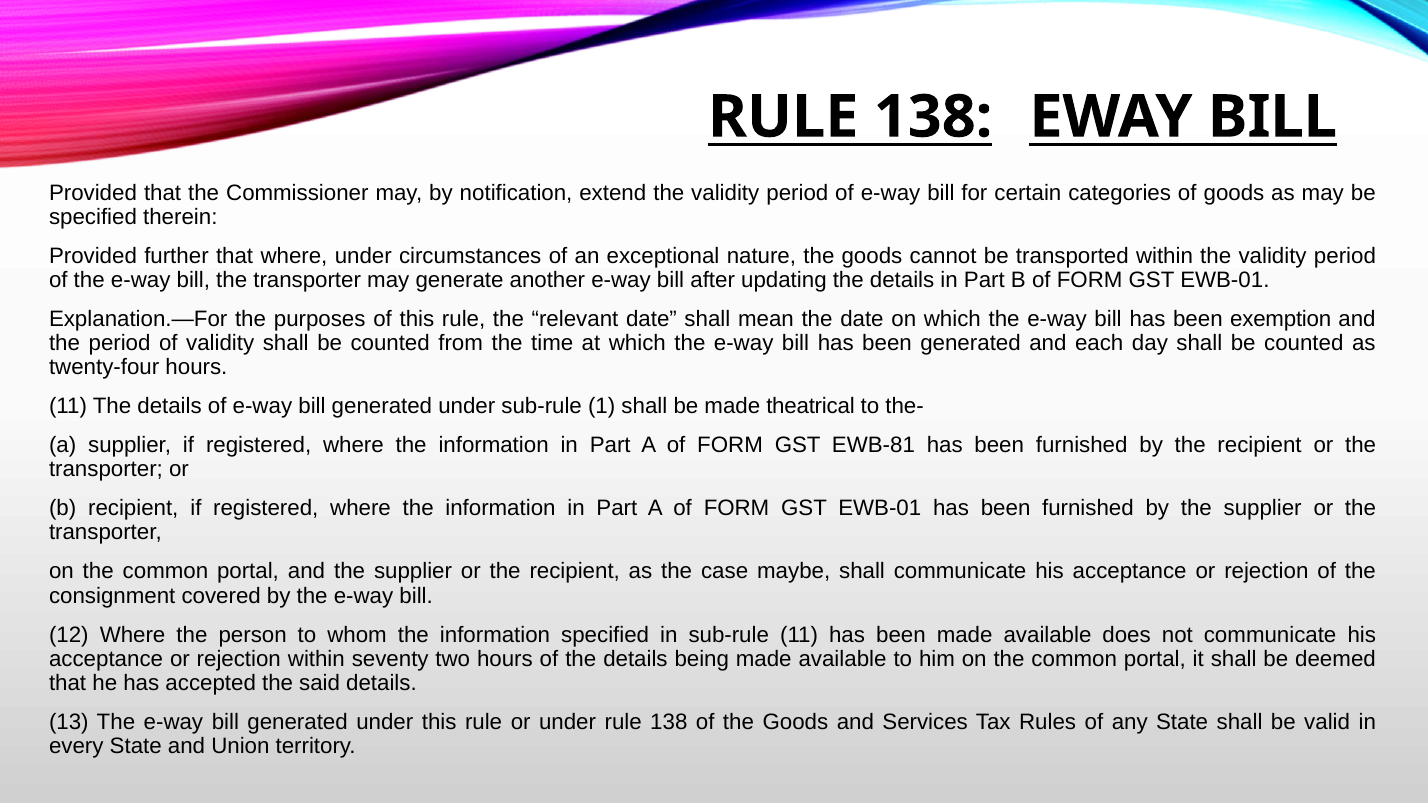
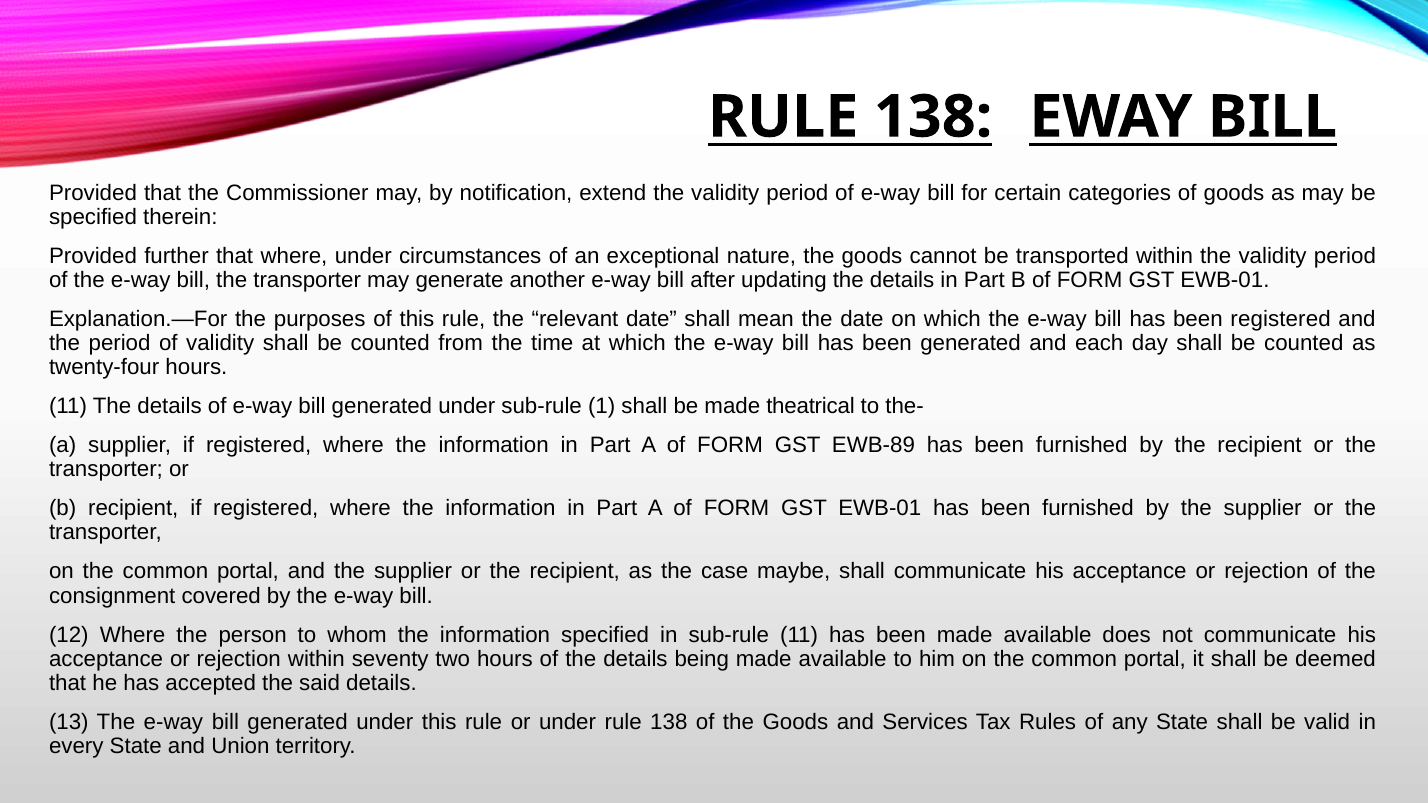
been exemption: exemption -> registered (1281, 319)
EWB-81: EWB-81 -> EWB-89 (873, 446)
